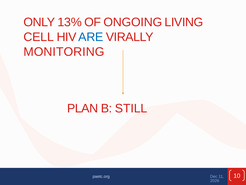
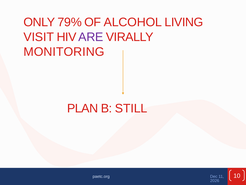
13%: 13% -> 79% (70, 22)
ONGOING: ONGOING -> ALCOHOL (133, 22)
CELL: CELL -> VISIT (39, 37)
ARE colour: blue -> purple (91, 37)
